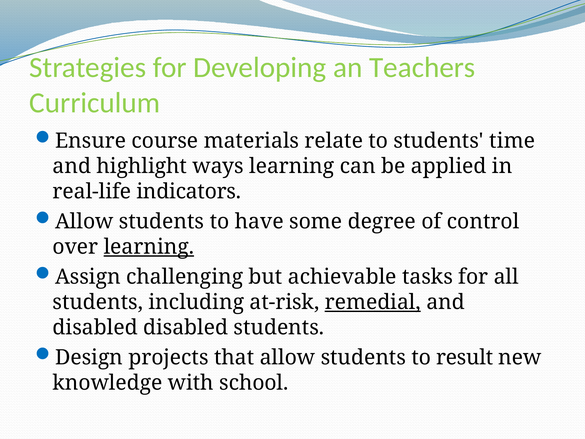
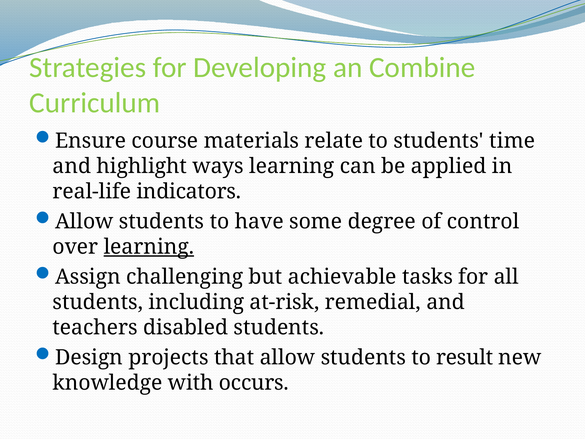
Teachers: Teachers -> Combine (422, 68)
remedial underline: present -> none (373, 302)
disabled: disabled -> teachers (95, 327)
school: school -> occurs (254, 383)
